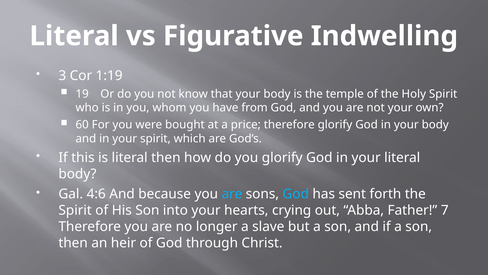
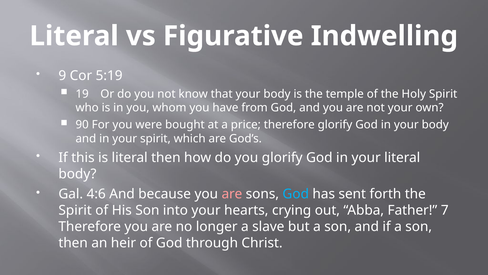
3: 3 -> 9 (62, 76)
1:19: 1:19 -> 5:19 (109, 76)
60: 60 -> 90 (82, 125)
are colour: light blue -> pink (232, 194)
